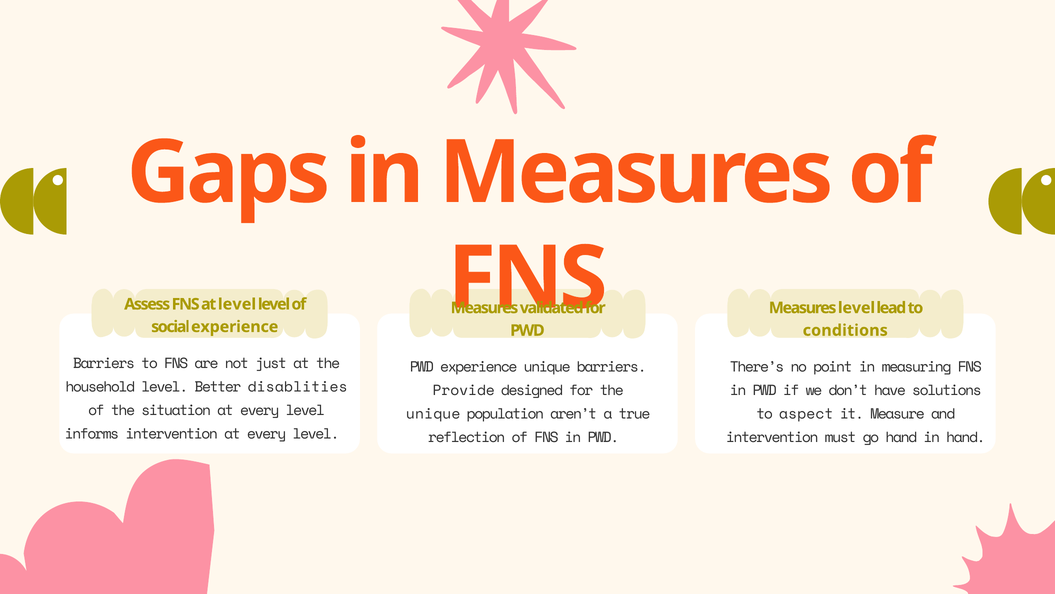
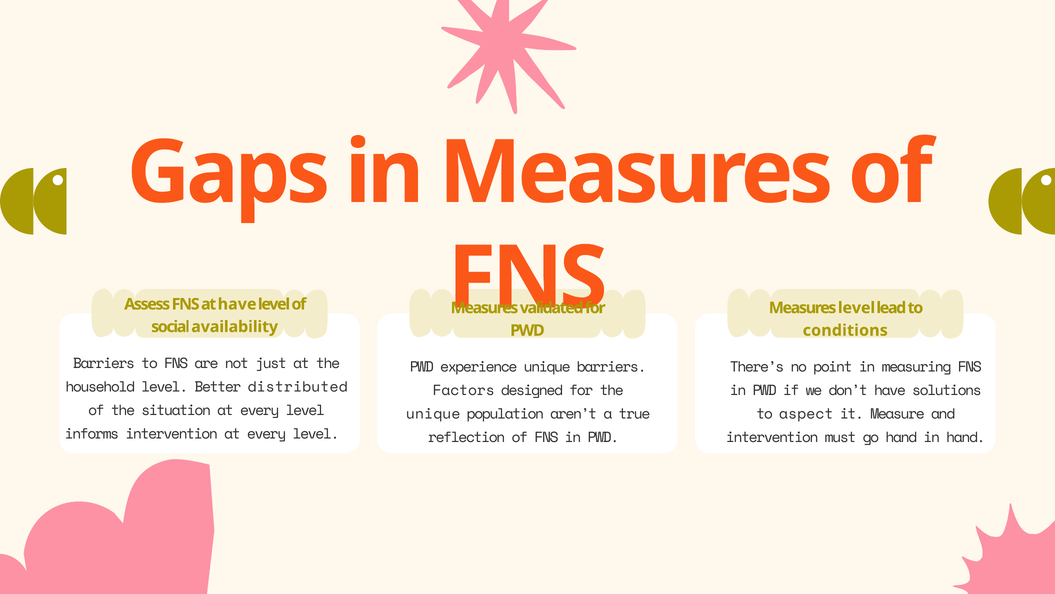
at level: level -> have (237, 304)
social experience: experience -> availability (235, 326)
disablities: disablities -> distributed (298, 387)
Provide: Provide -> Factors (464, 390)
